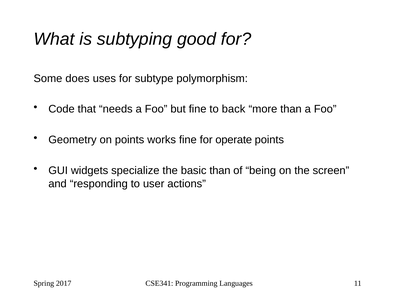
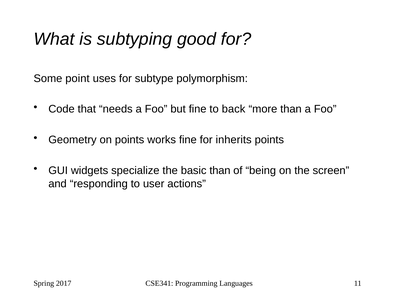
does: does -> point (77, 78)
operate: operate -> inherits (234, 140)
